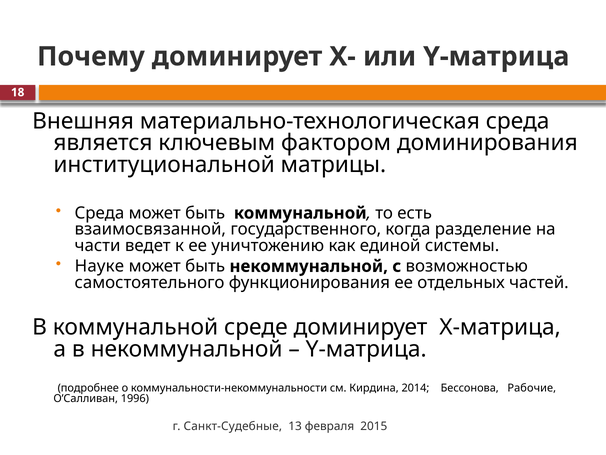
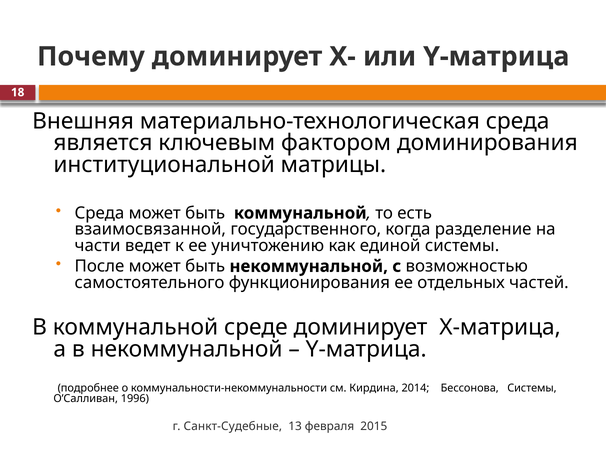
Науке: Науке -> После (99, 266)
Бессонова Рабочие: Рабочие -> Системы (532, 388)
